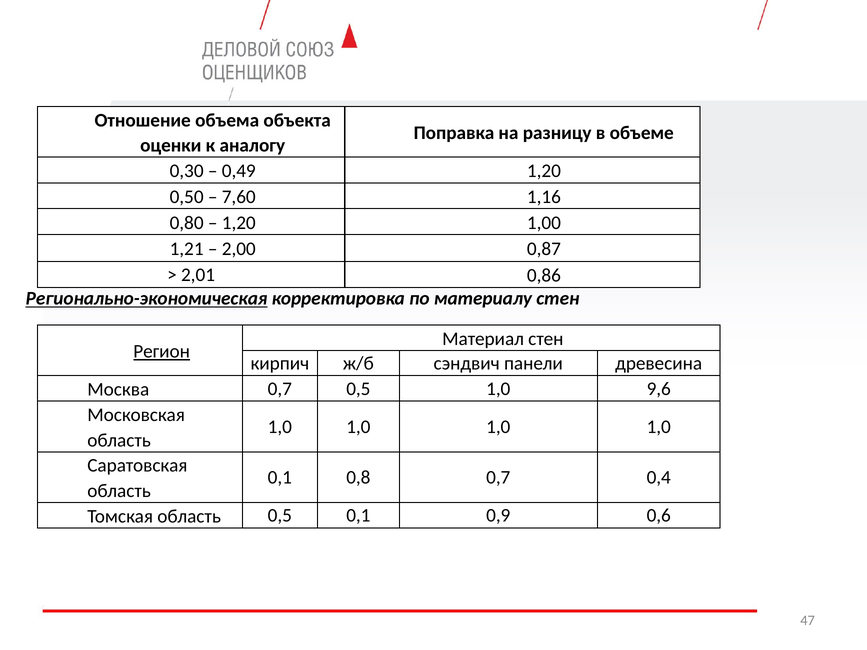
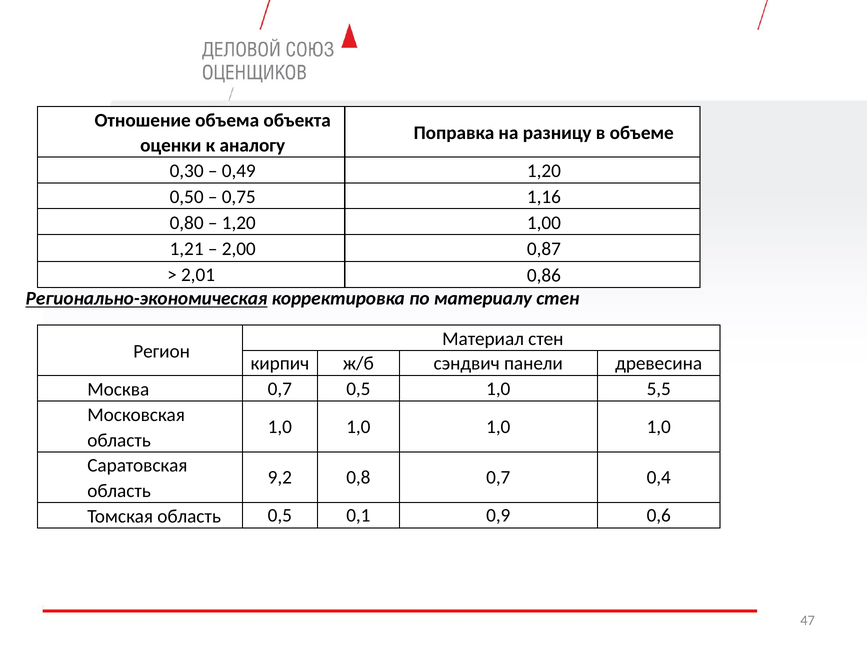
7,60: 7,60 -> 0,75 (239, 197)
Регион underline: present -> none (162, 352)
9,6: 9,6 -> 5,5 (659, 389)
0,1: 0,1 -> 9,2 (280, 478)
